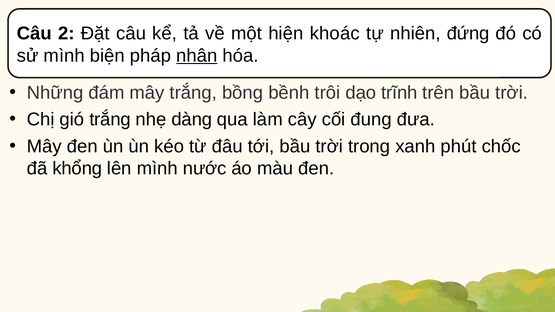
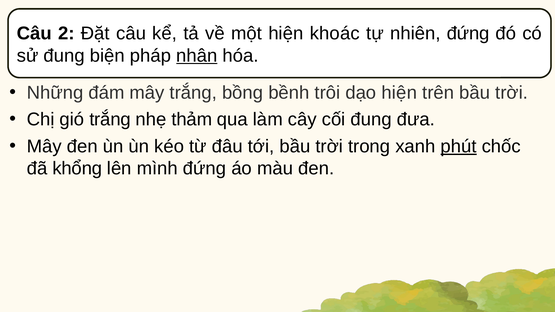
sử mình: mình -> đung (64, 56)
dạo trĩnh: trĩnh -> hiện (399, 93)
dàng: dàng -> thảm (192, 120)
phút underline: none -> present (459, 146)
mình nước: nước -> đứng (205, 169)
